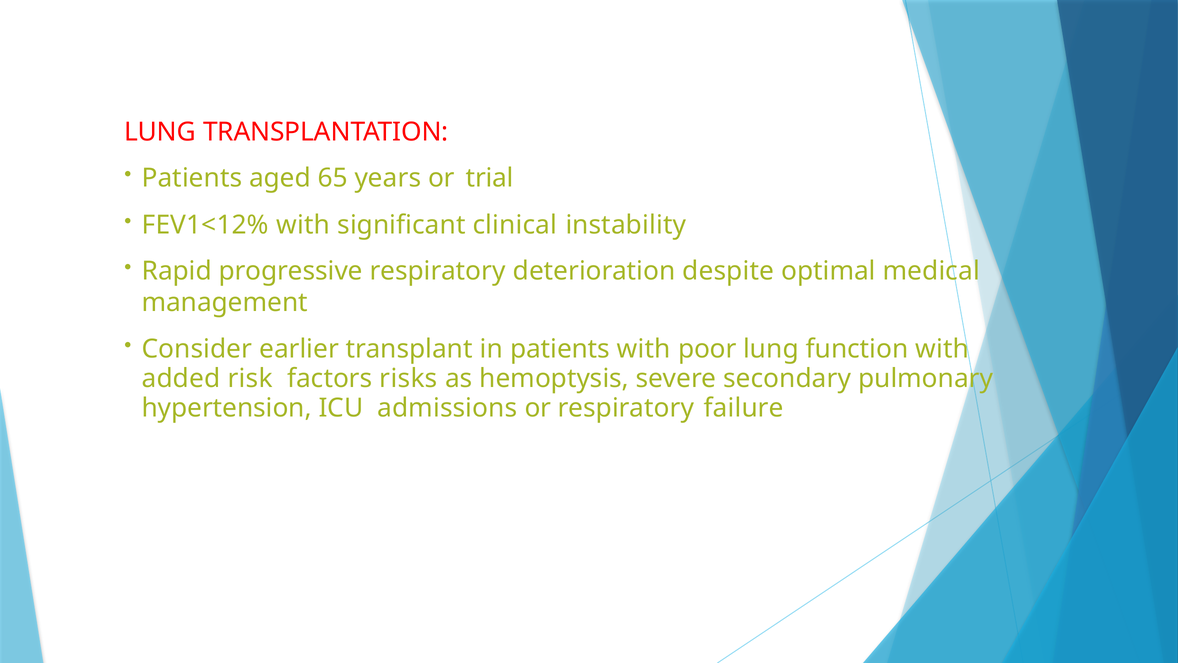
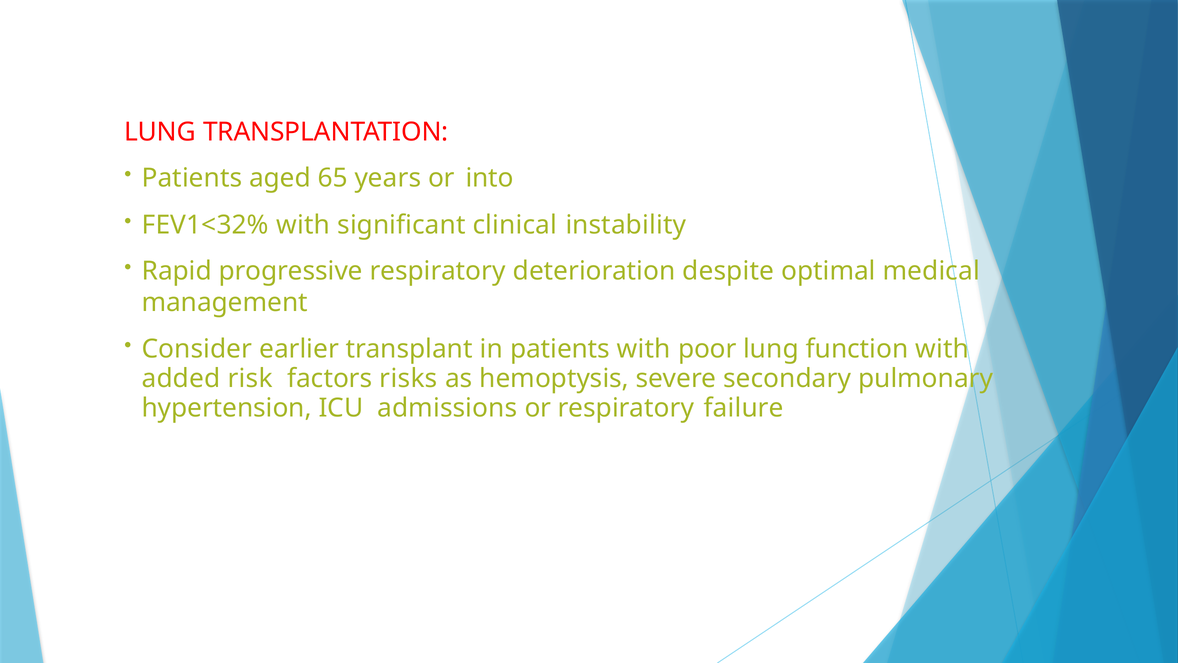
trial: trial -> into (490, 178)
FEV1<12%: FEV1<12% -> FEV1<32% (205, 225)
